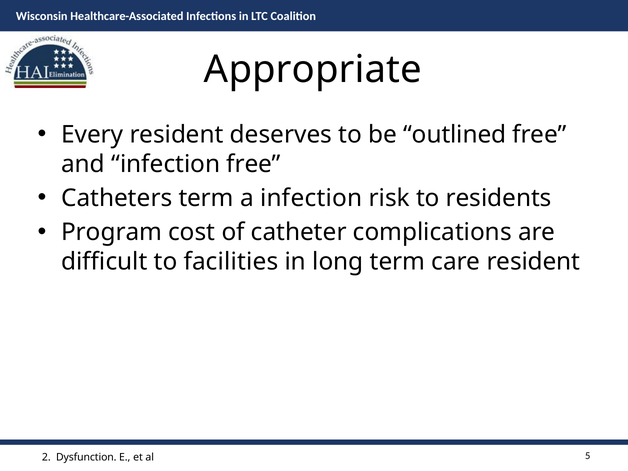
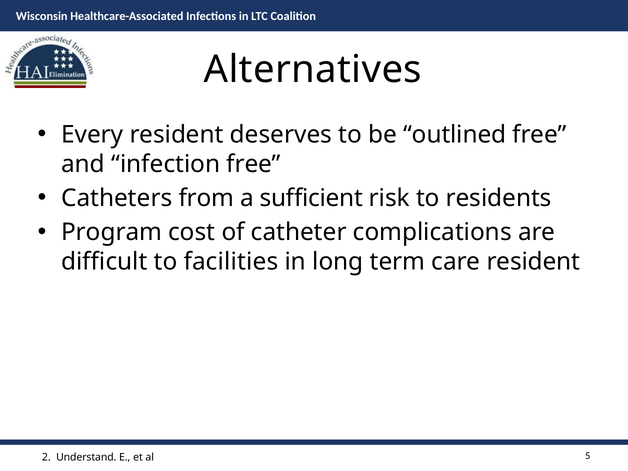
Appropriate: Appropriate -> Alternatives (313, 69)
Catheters term: term -> from (206, 198)
a infection: infection -> sufficient (311, 198)
Dysfunction: Dysfunction -> Understand (86, 457)
